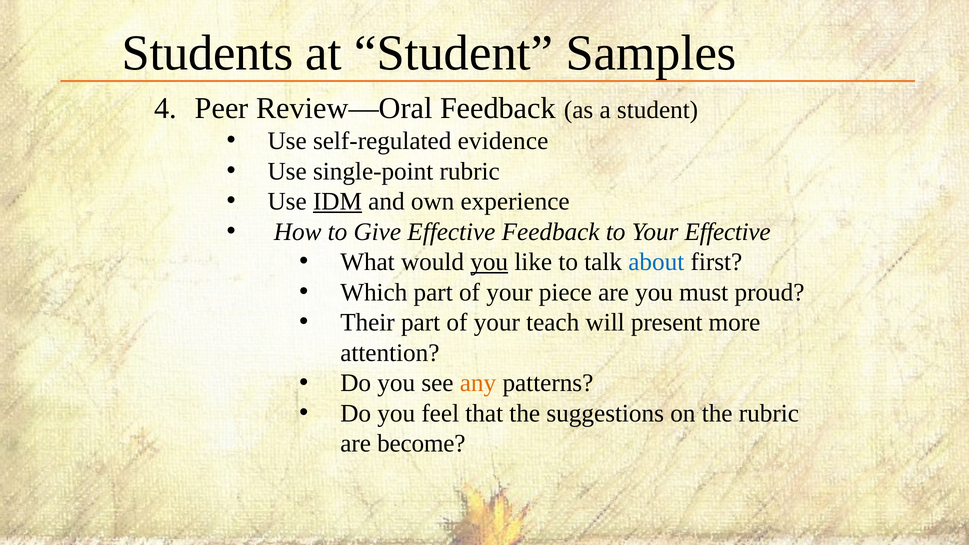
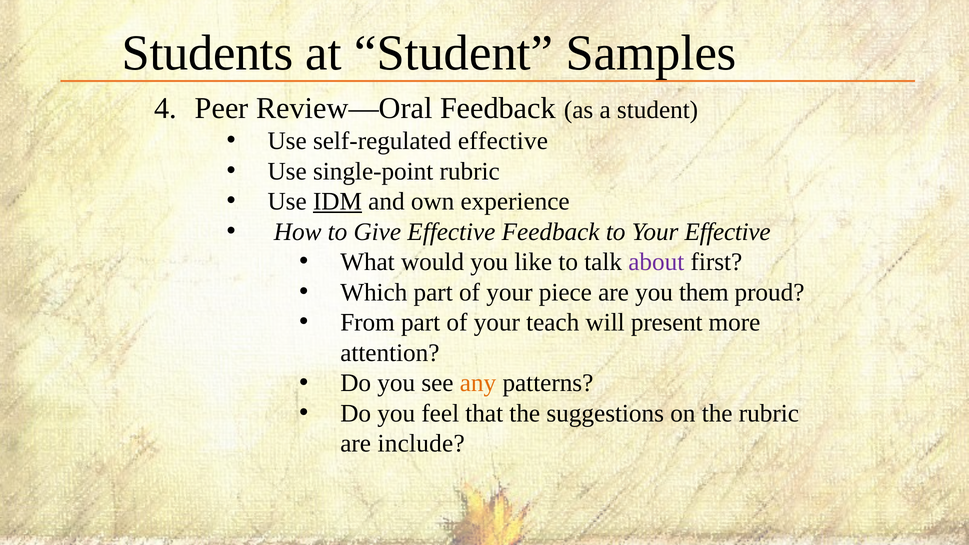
self-regulated evidence: evidence -> effective (503, 141)
you underline: present -> none (489, 262)
about colour: blue -> purple (656, 262)
must: must -> them (704, 292)
Their: Their -> From (368, 323)
become: become -> include (421, 444)
